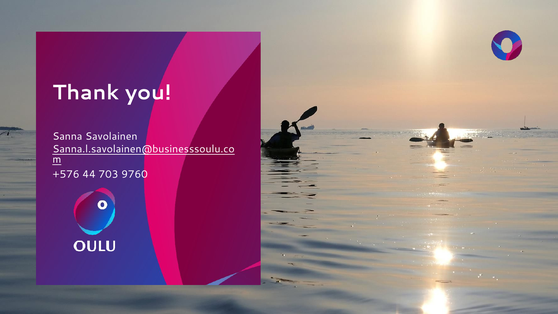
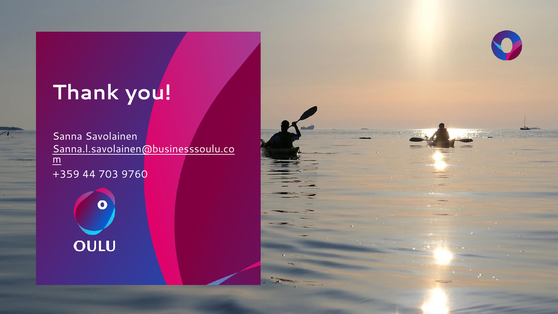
+576: +576 -> +359 (66, 174)
